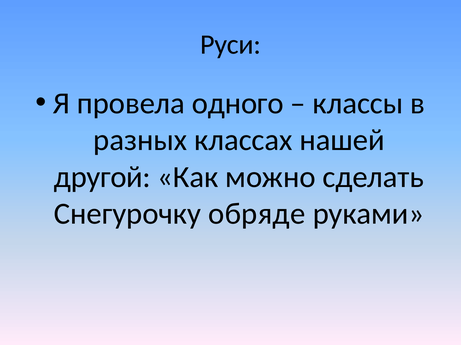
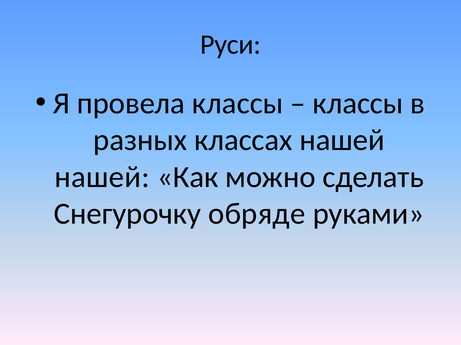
провела одного: одного -> классы (238, 104)
другой: другой -> нашей (102, 177)
